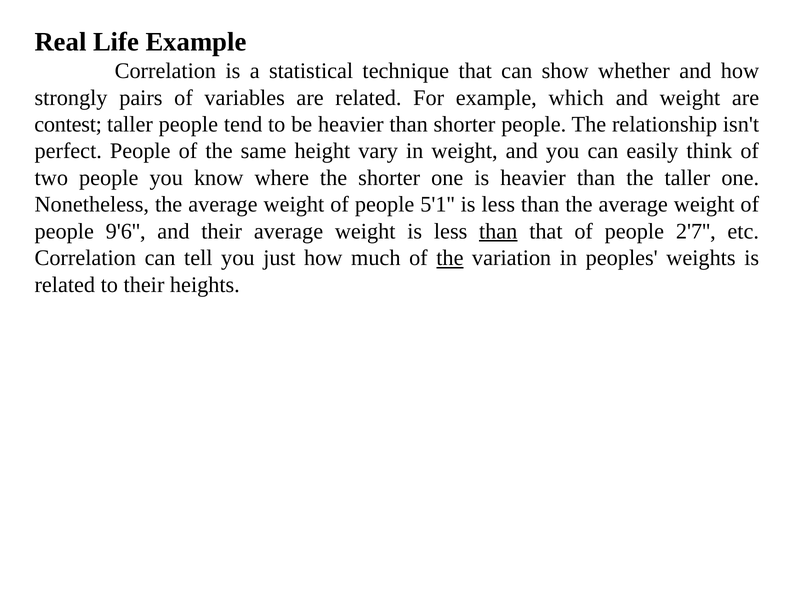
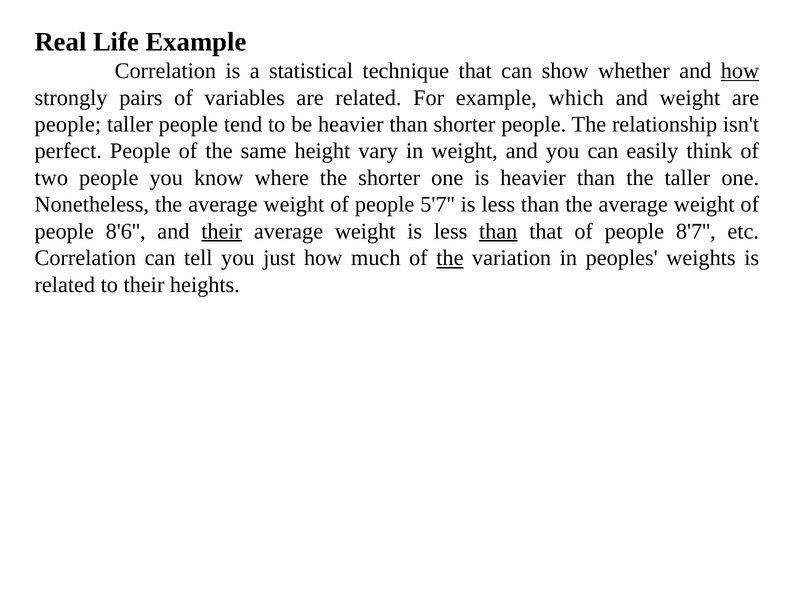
how underline: none -> present (740, 71)
contest: contest -> people (68, 124)
5'1: 5'1 -> 5'7 (438, 204)
9'6: 9'6 -> 8'6 (126, 231)
their underline: none -> present (222, 231)
2'7: 2'7 -> 8'7 (696, 231)
